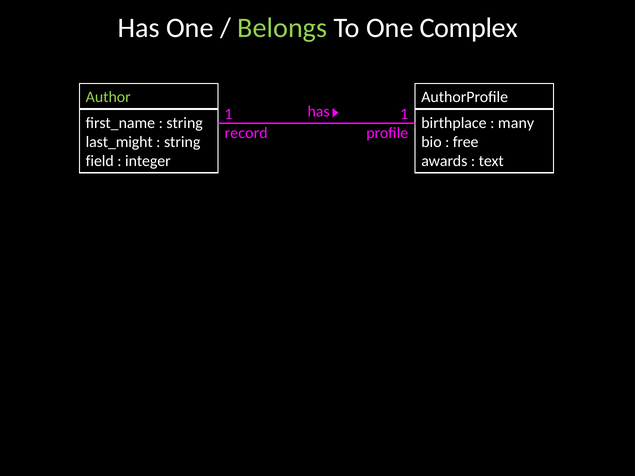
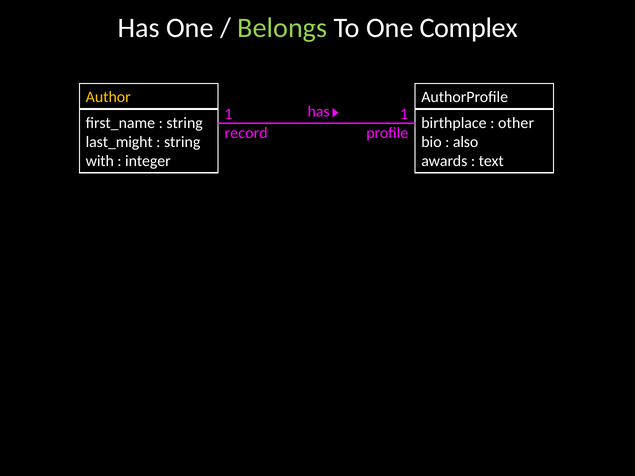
Author colour: light green -> yellow (108, 97)
many: many -> other (516, 123)
free: free -> also (466, 142)
field: field -> with (100, 161)
